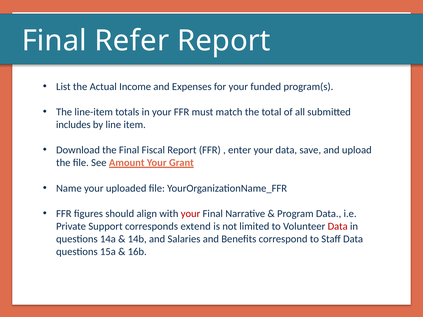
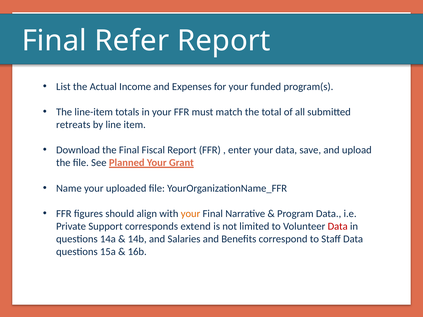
includes: includes -> retreats (73, 125)
Amount: Amount -> Planned (127, 163)
your colour: red -> orange (191, 214)
